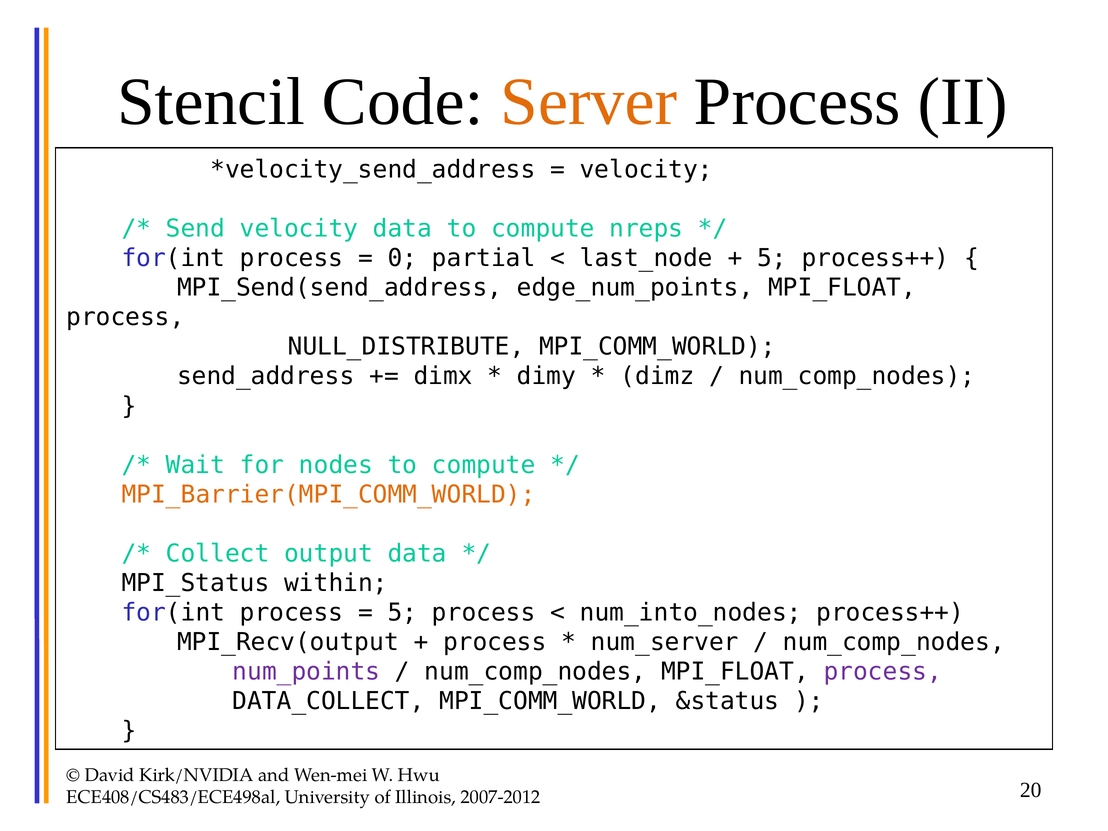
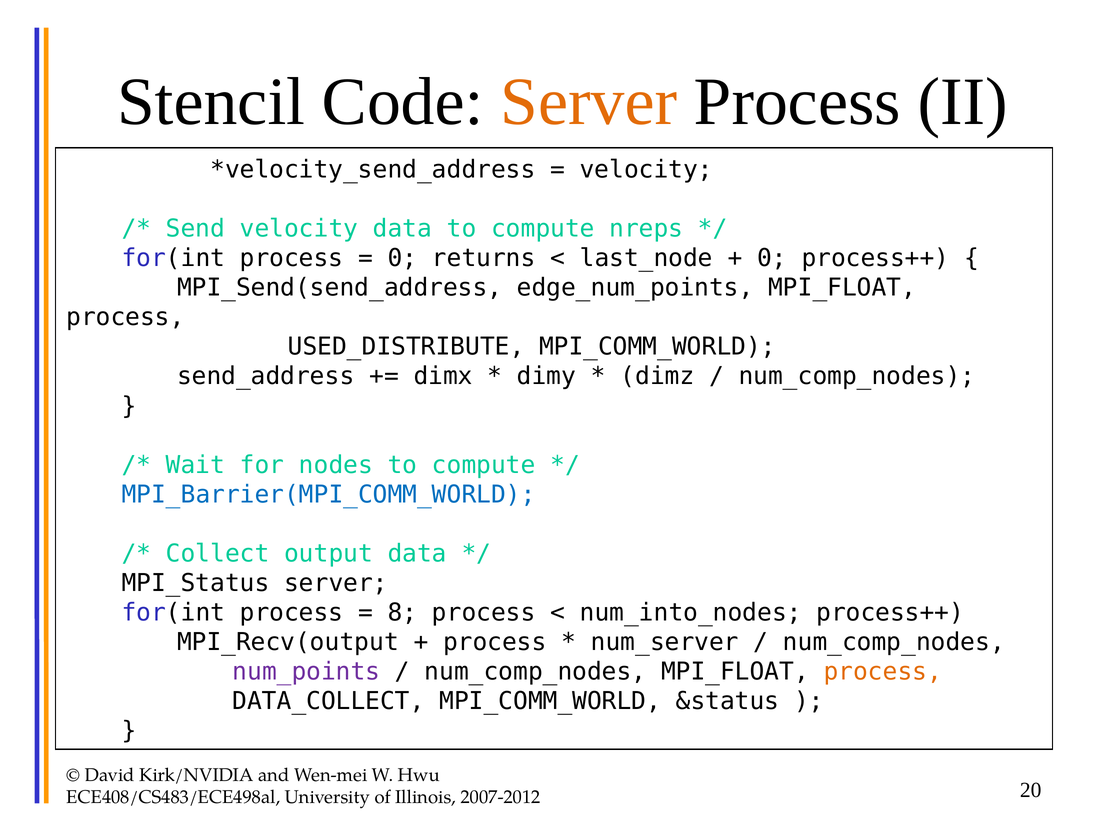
partial: partial -> returns (484, 258)
5: 5 -> 0 (772, 258)
NULL_DISTRIBUTE: NULL_DISTRIBUTE -> USED_DISTRIBUTE (406, 347)
MPI_Barrier(MPI_COMM_WORLD colour: orange -> blue (329, 494)
MPI_Status within: within -> server (336, 583)
5: 5 -> 8 (402, 613)
process colour: purple -> orange (883, 672)
